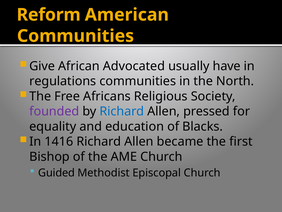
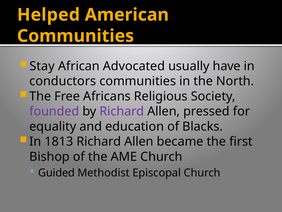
Reform: Reform -> Helped (48, 15)
Give: Give -> Stay (42, 66)
regulations: regulations -> conductors (63, 81)
Richard colour: blue -> purple (122, 111)
1416: 1416 -> 1813 (59, 141)
